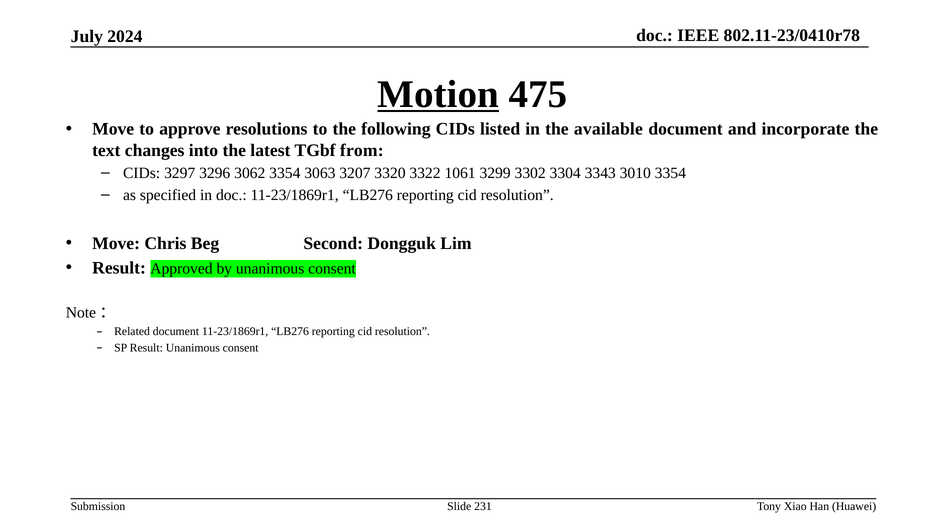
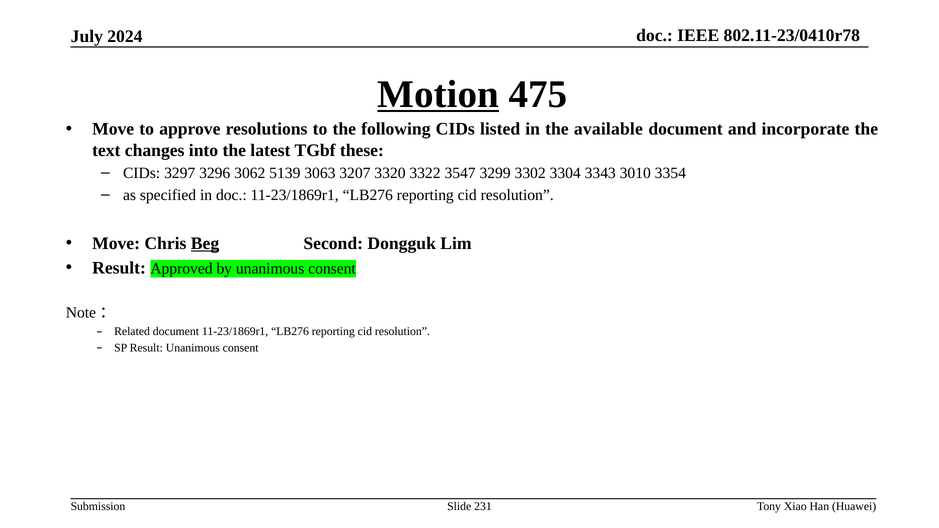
from: from -> these (362, 150)
3062 3354: 3354 -> 5139 (285, 173)
1061: 1061 -> 3547 (460, 173)
Beg underline: none -> present (205, 243)
